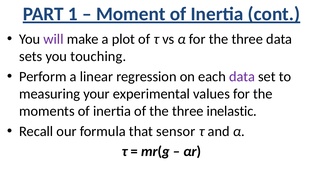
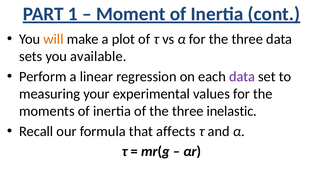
will colour: purple -> orange (53, 39)
touching: touching -> available (98, 56)
sensor: sensor -> affects (176, 131)
